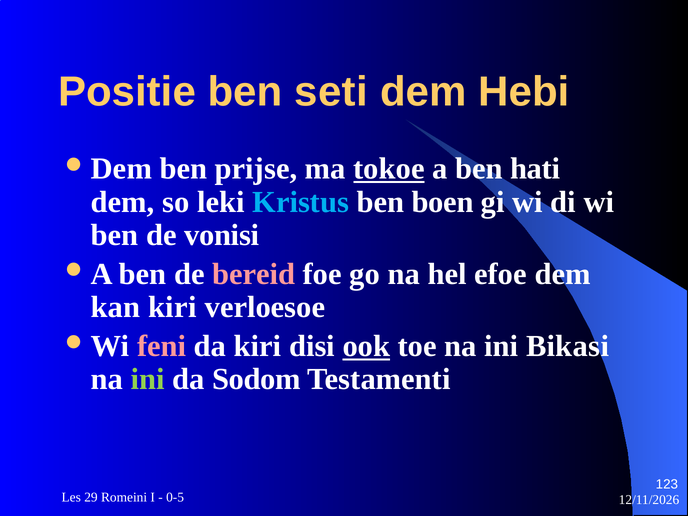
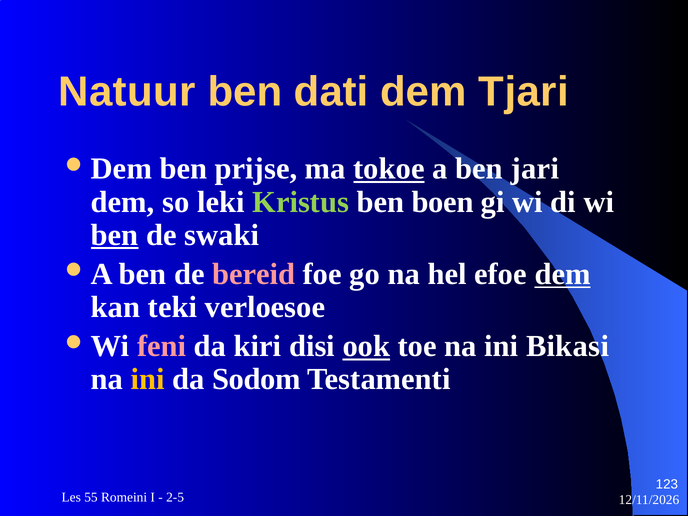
Positie: Positie -> Natuur (127, 92)
seti: seti -> dati (331, 92)
Hebi: Hebi -> Tjari (524, 92)
hati: hati -> jari (535, 169)
Kristus colour: light blue -> light green (301, 202)
ben underline: none -> present (115, 235)
vonisi: vonisi -> swaki (222, 235)
dem underline: none -> present (563, 274)
kan kiri: kiri -> teki (172, 307)
ini colour: light green -> yellow (148, 379)
29: 29 -> 55 (91, 497)
0-5: 0-5 -> 2-5 (175, 497)
